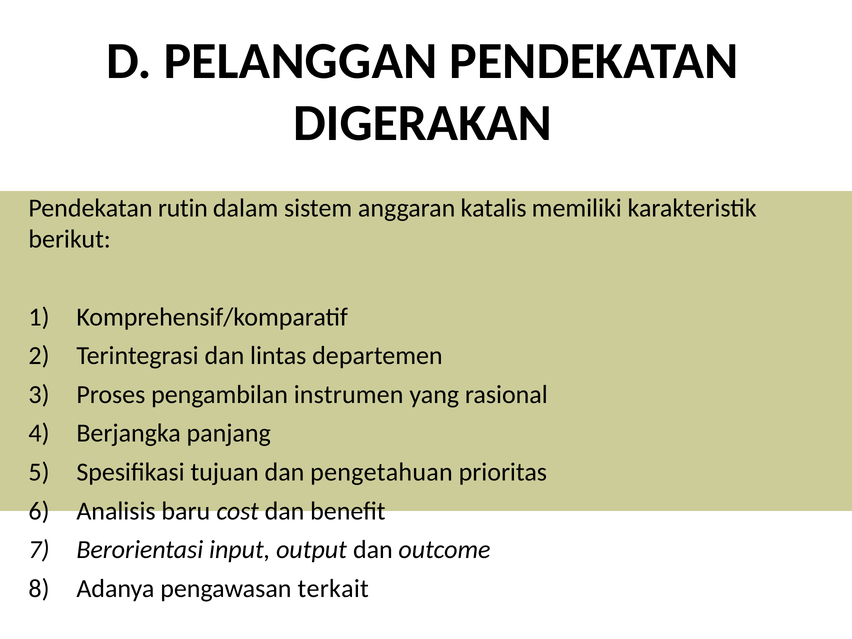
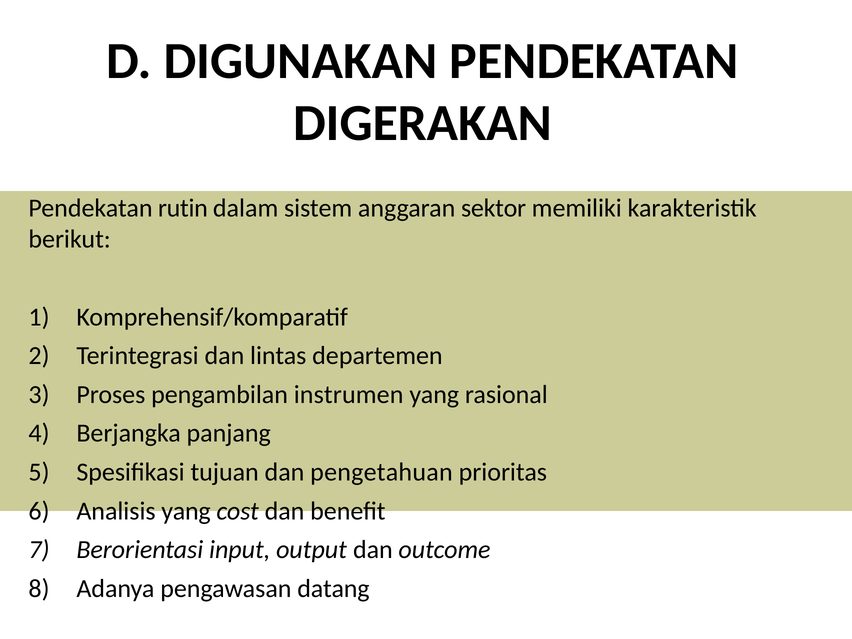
PELANGGAN: PELANGGAN -> DIGUNAKAN (301, 61)
katalis: katalis -> sektor (494, 208)
Analisis baru: baru -> yang (186, 511)
terkait: terkait -> datang (333, 589)
